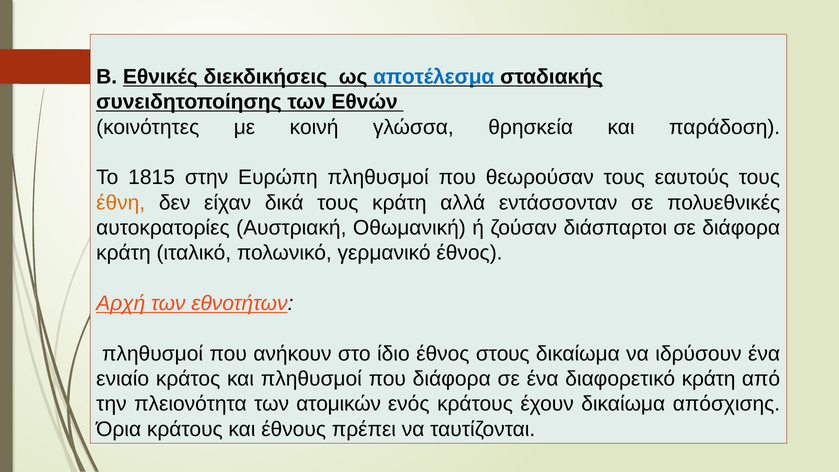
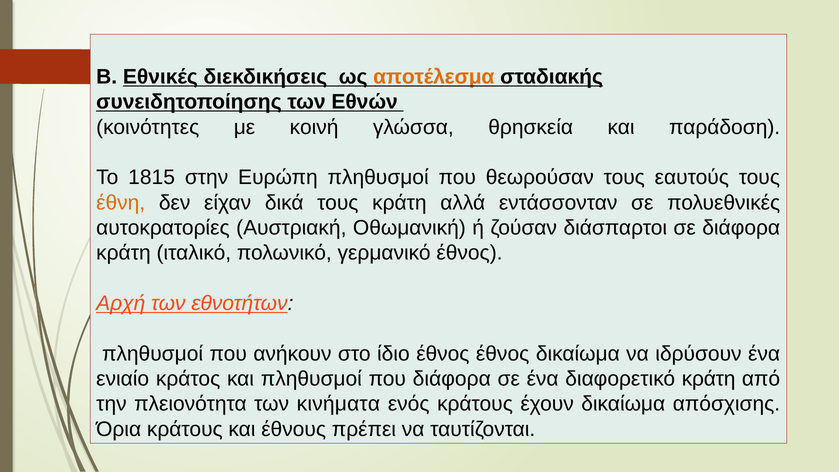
αποτέλεσμα colour: blue -> orange (434, 77)
έθνος στους: στους -> έθνος (503, 354)
ατομικών: ατομικών -> κινήματα (338, 404)
